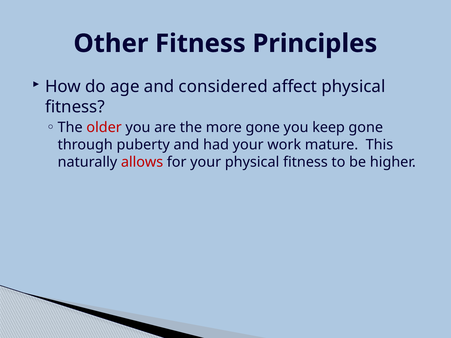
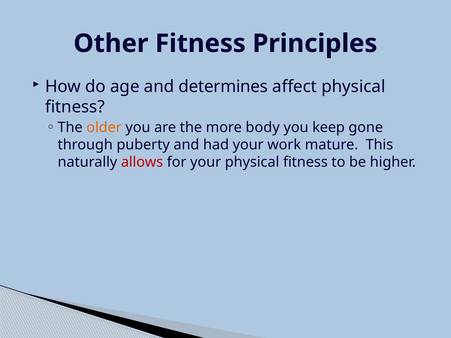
considered: considered -> determines (223, 87)
older colour: red -> orange (104, 128)
more gone: gone -> body (263, 128)
